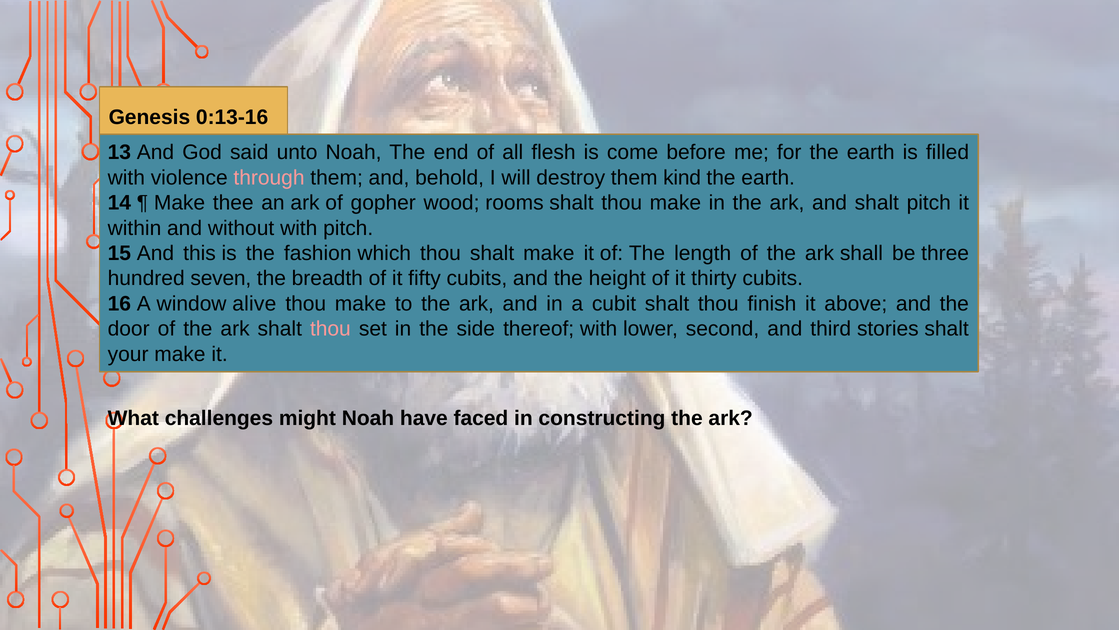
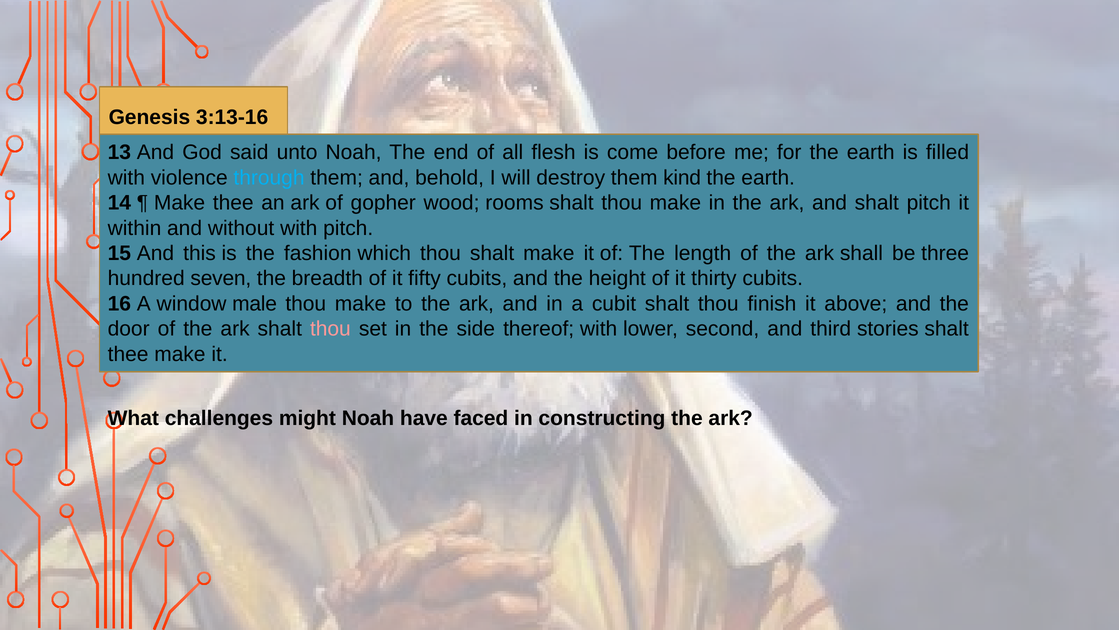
0:13-16: 0:13-16 -> 3:13-16 (232, 117)
through colour: pink -> light blue (269, 178)
alive: alive -> male (255, 303)
your: your -> thee (128, 354)
